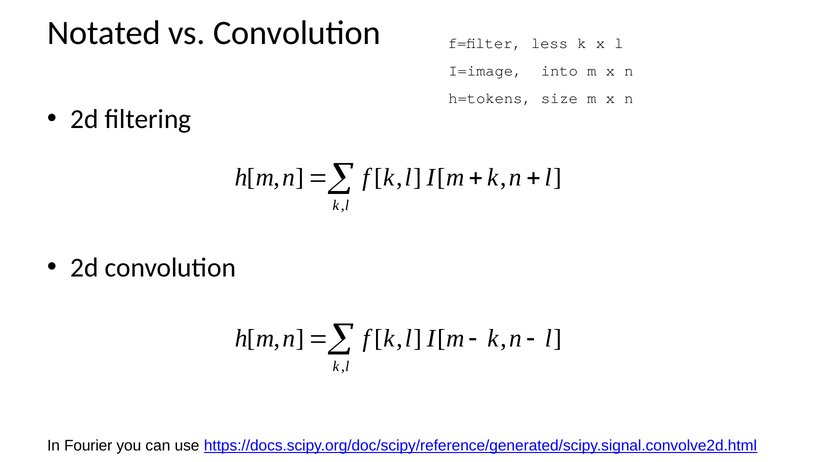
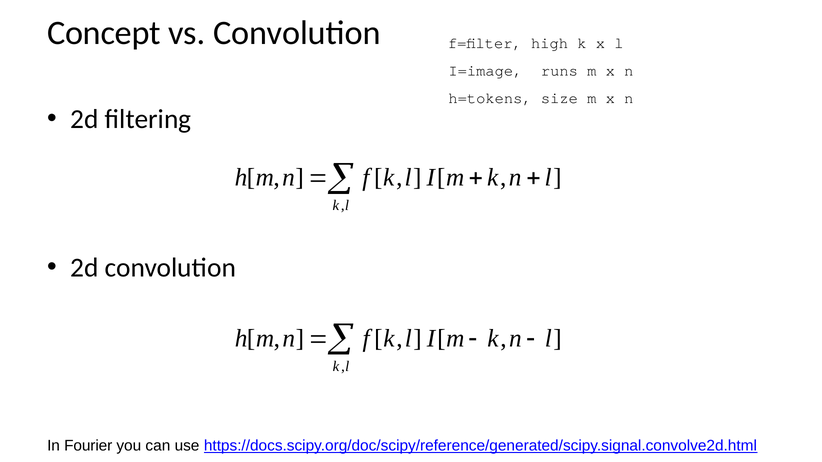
Notated: Notated -> Concept (104, 33)
less: less -> high (550, 43)
into: into -> runs (559, 71)
